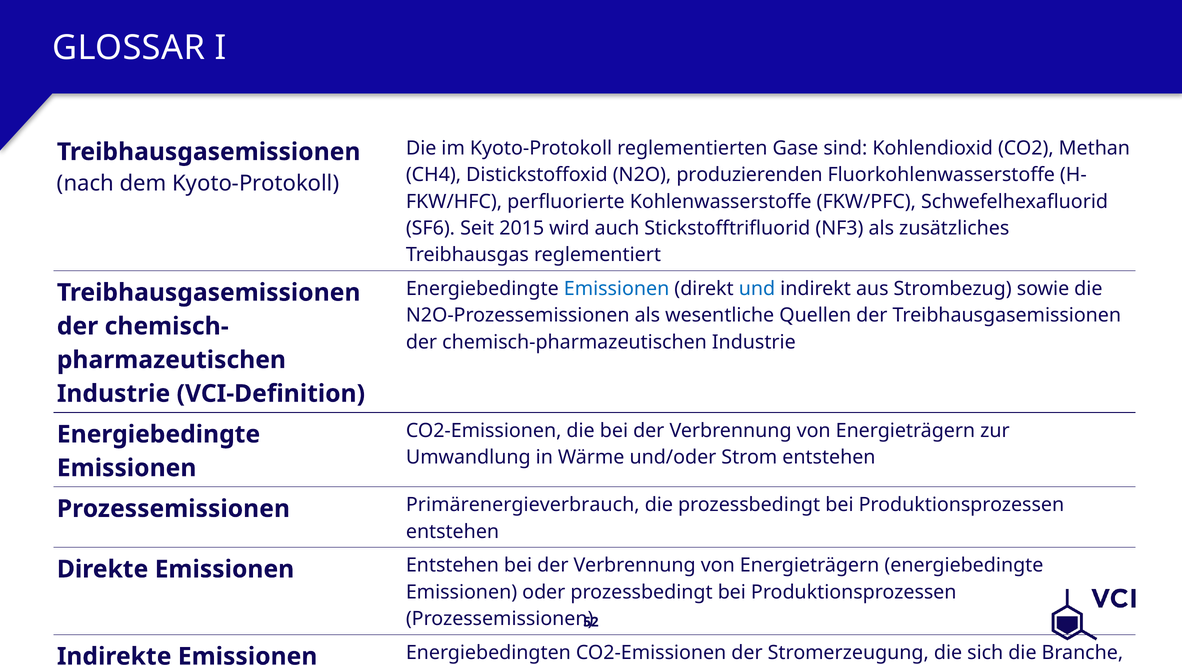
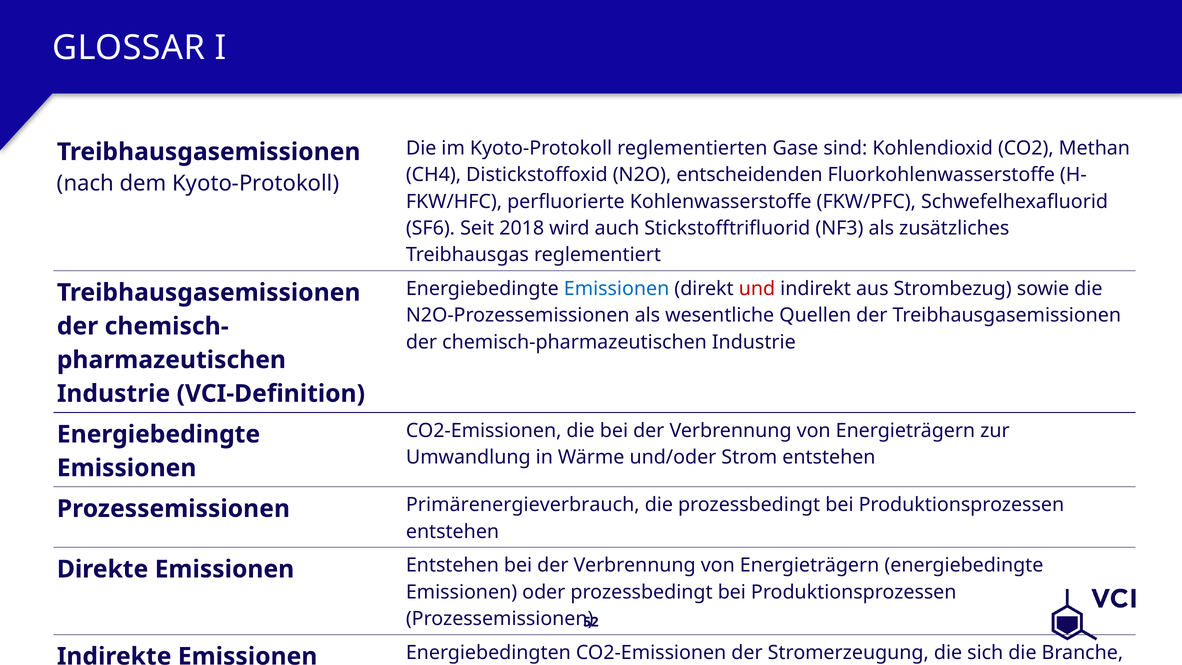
produzierenden: produzierenden -> entscheidenden (749, 175)
2015: 2015 -> 2018 (522, 228)
und colour: blue -> red (757, 289)
